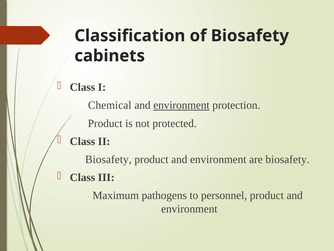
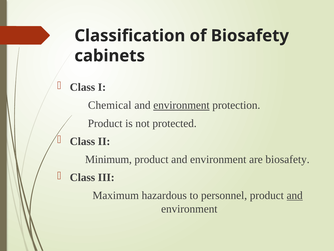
Biosafety: Biosafety -> Minimum (108, 159)
pathogens: pathogens -> hazardous (164, 195)
and underline: none -> present (295, 195)
